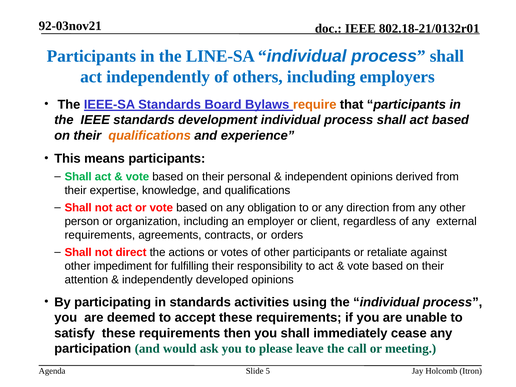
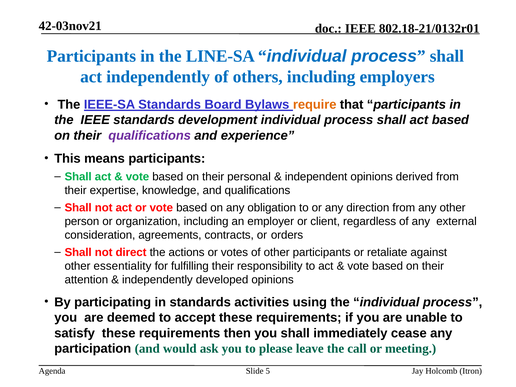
92-03nov21: 92-03nov21 -> 42-03nov21 (70, 26)
qualifications colour: orange -> purple (150, 136)
requirements: requirements -> consideration (100, 235)
impediment: impediment -> essentiality (122, 266)
